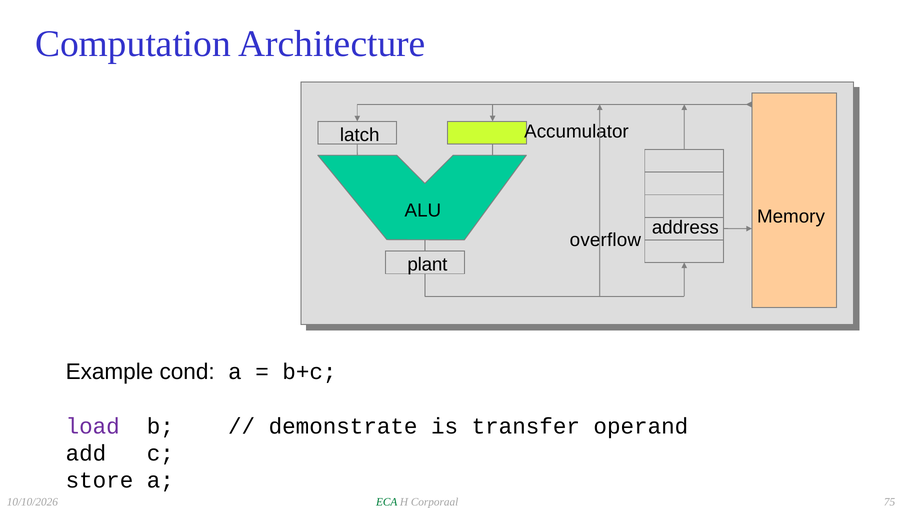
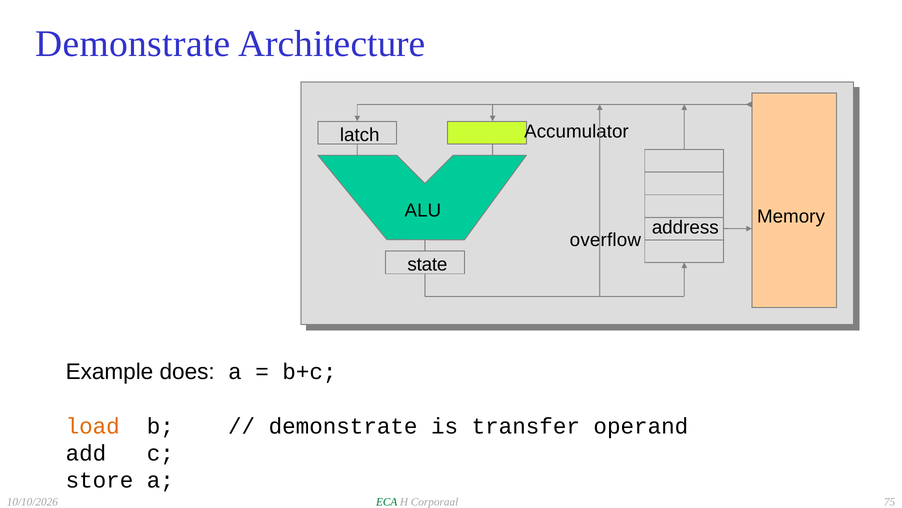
Computation: Computation -> Demonstrate (133, 44)
plant: plant -> state (427, 264)
cond: cond -> does (187, 371)
load colour: purple -> orange (93, 426)
